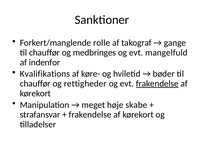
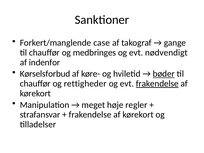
rolle: rolle -> case (102, 43)
mangelfuld: mangelfuld -> nødvendigt (166, 53)
Kvalifikations: Kvalifikations -> Kørselsforbud (45, 74)
bøder underline: none -> present (164, 74)
skabe: skabe -> regler (136, 105)
